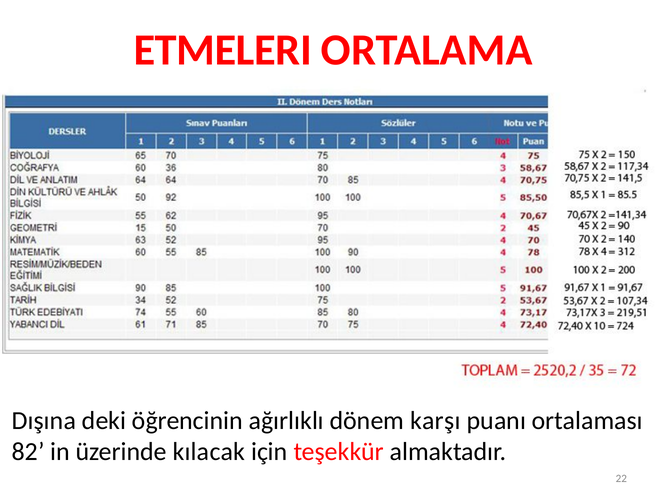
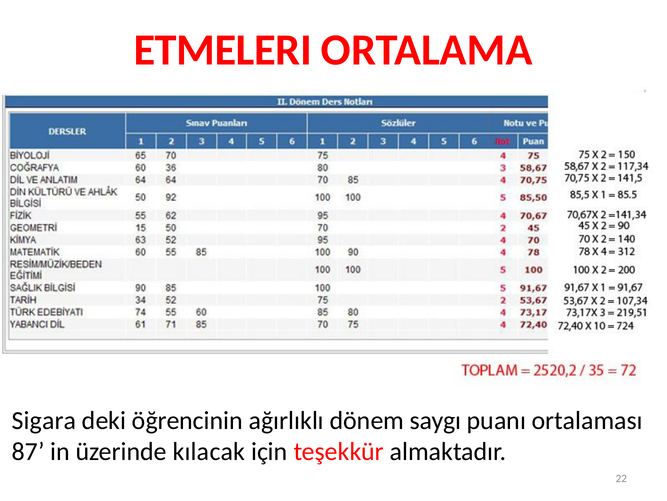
Dışına: Dışına -> Sigara (44, 420)
karşı: karşı -> saygı (436, 420)
82: 82 -> 87 (28, 451)
